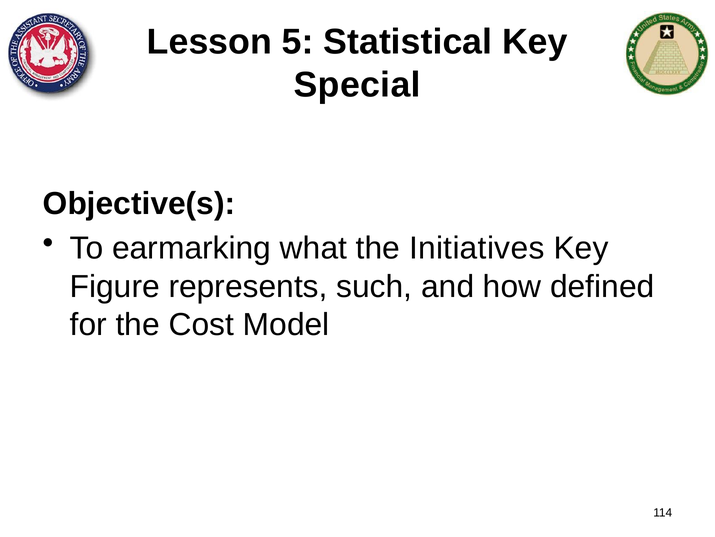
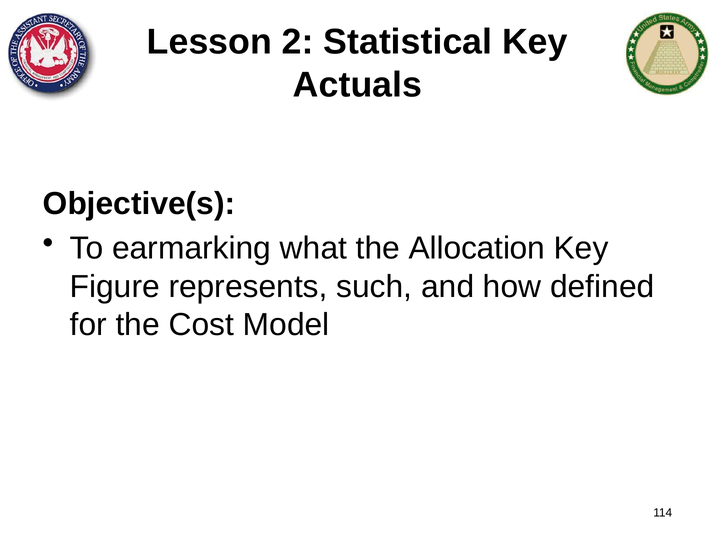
5: 5 -> 2 (298, 42)
Special: Special -> Actuals (357, 85)
Initiatives: Initiatives -> Allocation (477, 248)
